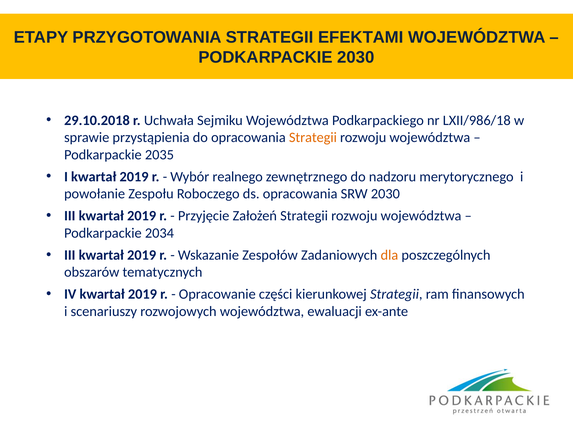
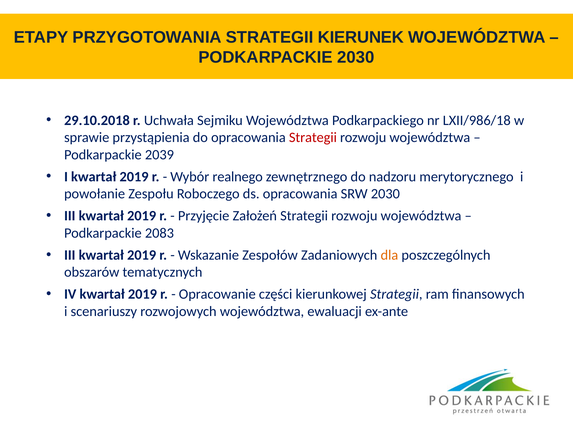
EFEKTAMI: EFEKTAMI -> KIERUNEK (361, 37)
Strategii colour: orange -> red (313, 137)
2035: 2035 -> 2039 (159, 155)
2034: 2034 -> 2083 (159, 233)
